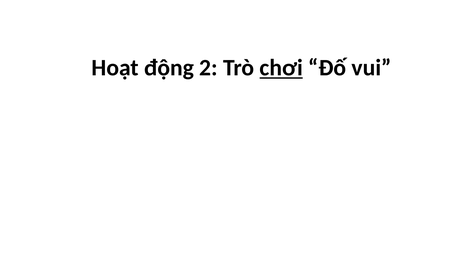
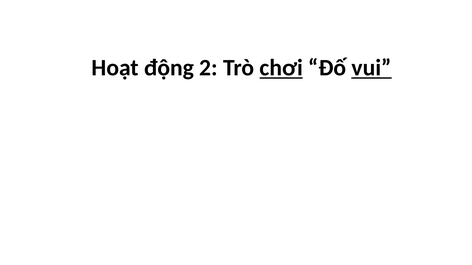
vui underline: none -> present (372, 68)
